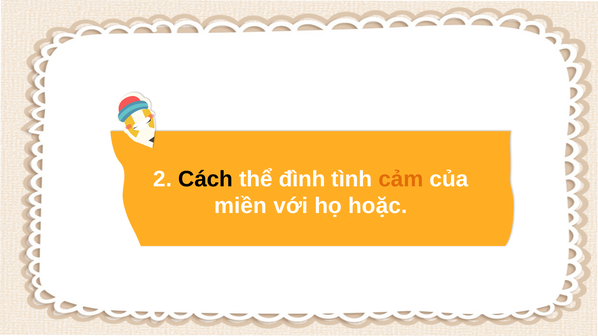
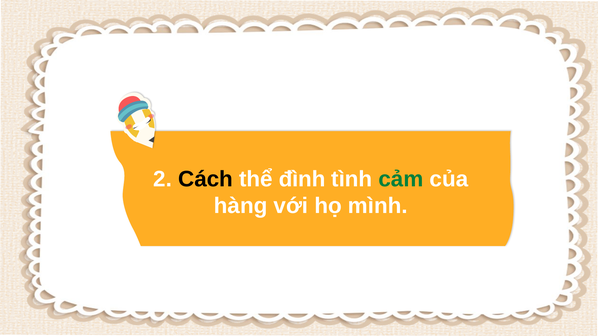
cảm colour: orange -> green (401, 179)
miền: miền -> hàng (241, 206)
hoặc: hoặc -> mình (378, 206)
